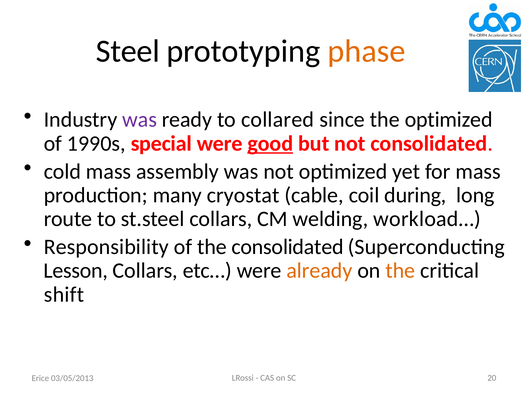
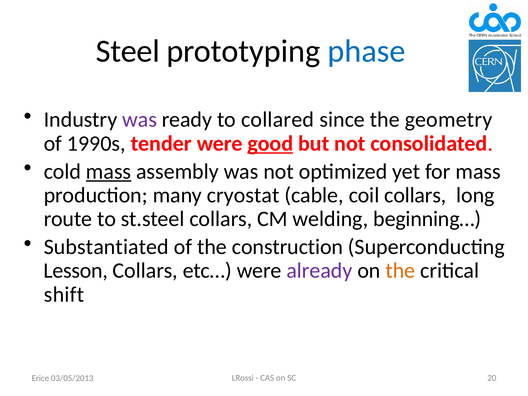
phase colour: orange -> blue (367, 51)
the optimized: optimized -> geometry (448, 120)
special: special -> tender (161, 143)
mass underline: none -> present (109, 171)
coil during: during -> collars (415, 195)
workload…: workload… -> beginning… (427, 219)
Responsibility: Responsibility -> Substantiated (106, 247)
the consolidated: consolidated -> construction (288, 247)
already colour: orange -> purple (319, 271)
